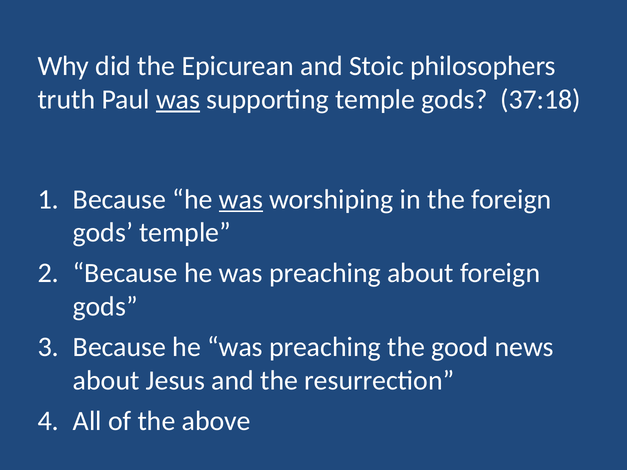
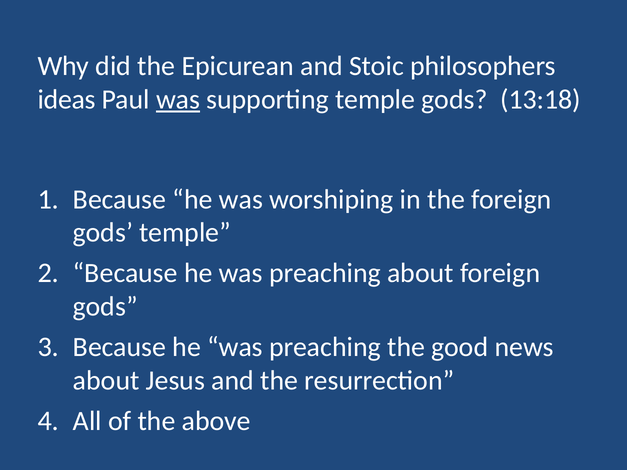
truth: truth -> ideas (67, 100)
37:18: 37:18 -> 13:18 (540, 100)
was underline: present -> none (241, 199)
